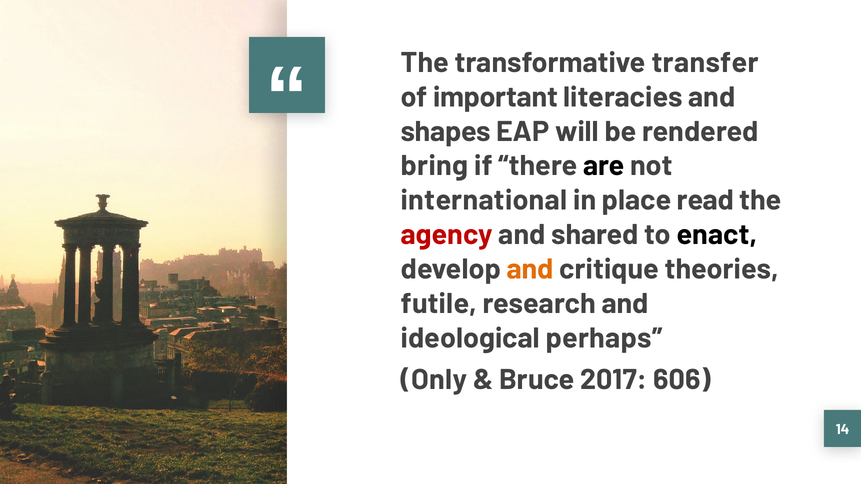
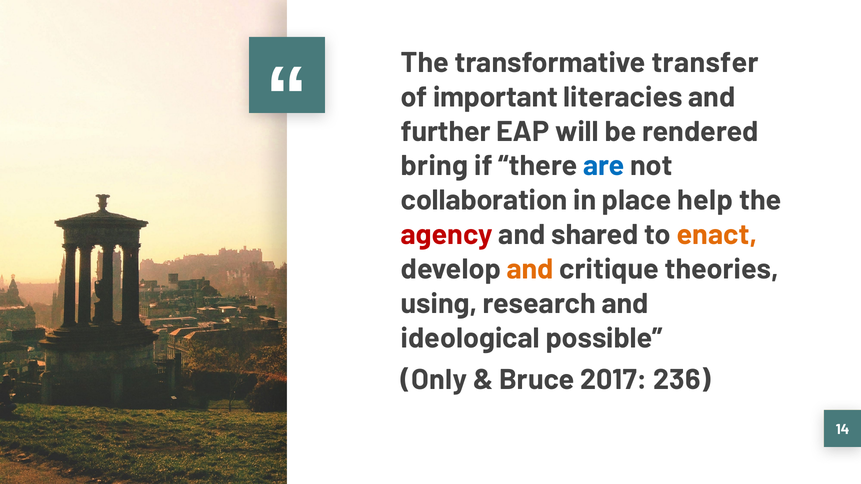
shapes: shapes -> further (446, 132)
are colour: black -> blue (604, 166)
international: international -> collaboration (484, 201)
read: read -> help (705, 201)
enact colour: black -> orange (717, 235)
futile: futile -> using (439, 304)
perhaps: perhaps -> possible (604, 338)
606: 606 -> 236 (682, 380)
